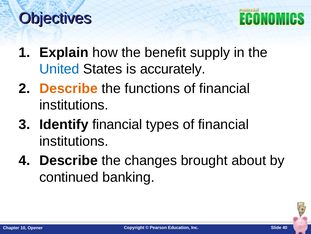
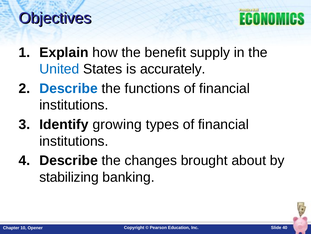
Describe colour: orange -> blue (69, 88)
Identify financial: financial -> growing (117, 124)
continued: continued -> stabilizing (69, 177)
